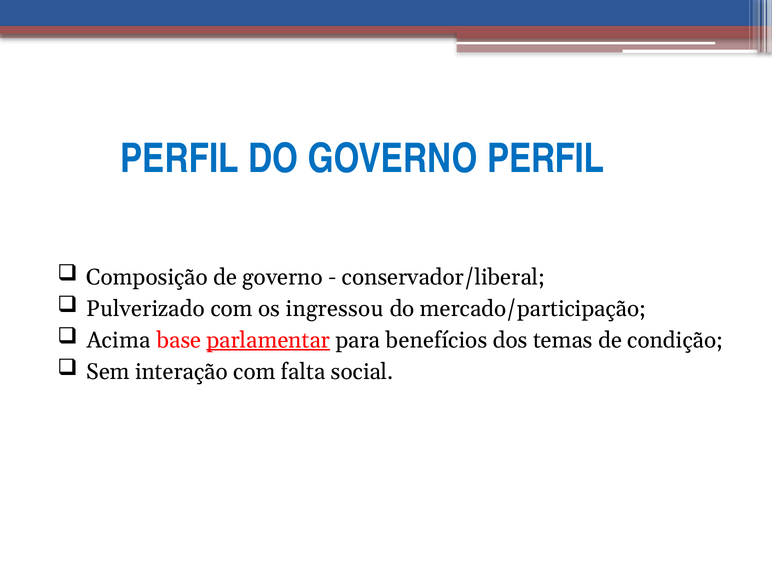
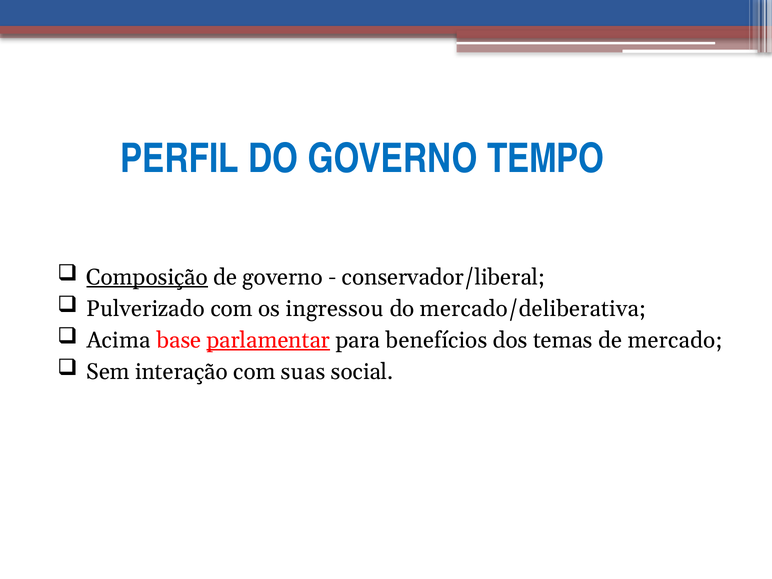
GOVERNO PERFIL: PERFIL -> TEMPO (546, 159)
Composição underline: none -> present (147, 277)
mercado/participação: mercado/participação -> mercado/deliberativa (533, 309)
condição: condição -> mercado (675, 340)
falta: falta -> suas (303, 372)
